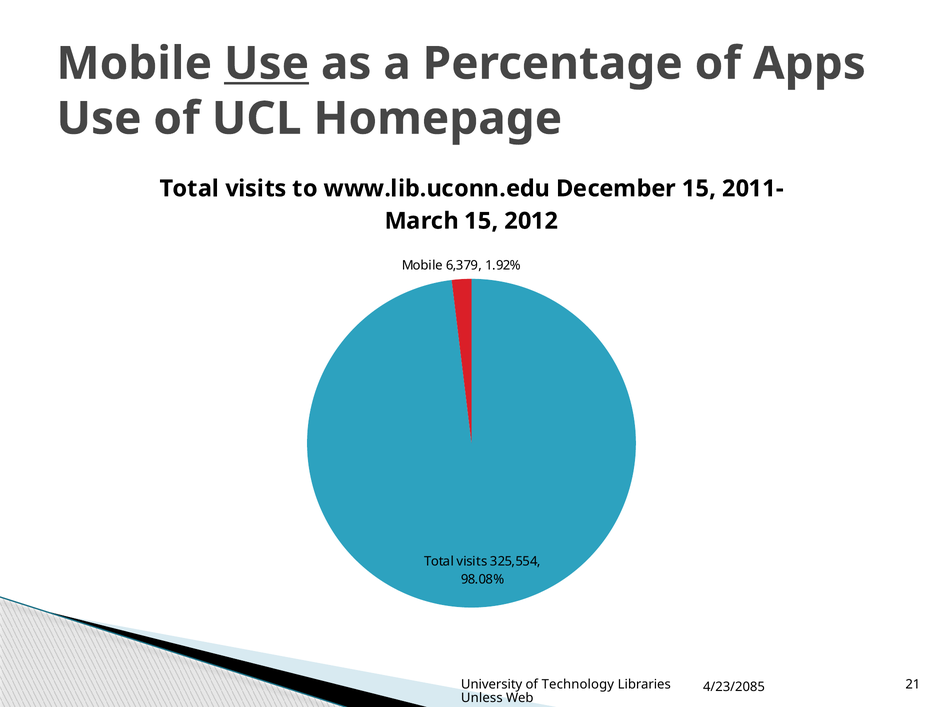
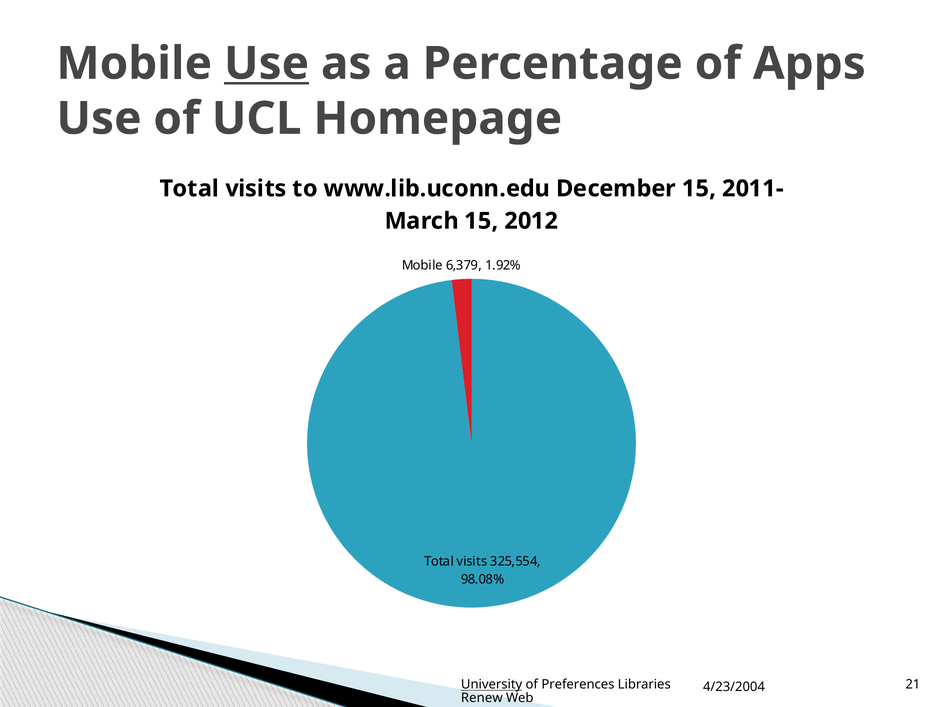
University underline: none -> present (492, 685)
Technology: Technology -> Preferences (578, 685)
4/23/2085: 4/23/2085 -> 4/23/2004 (734, 687)
Unless: Unless -> Renew (482, 698)
